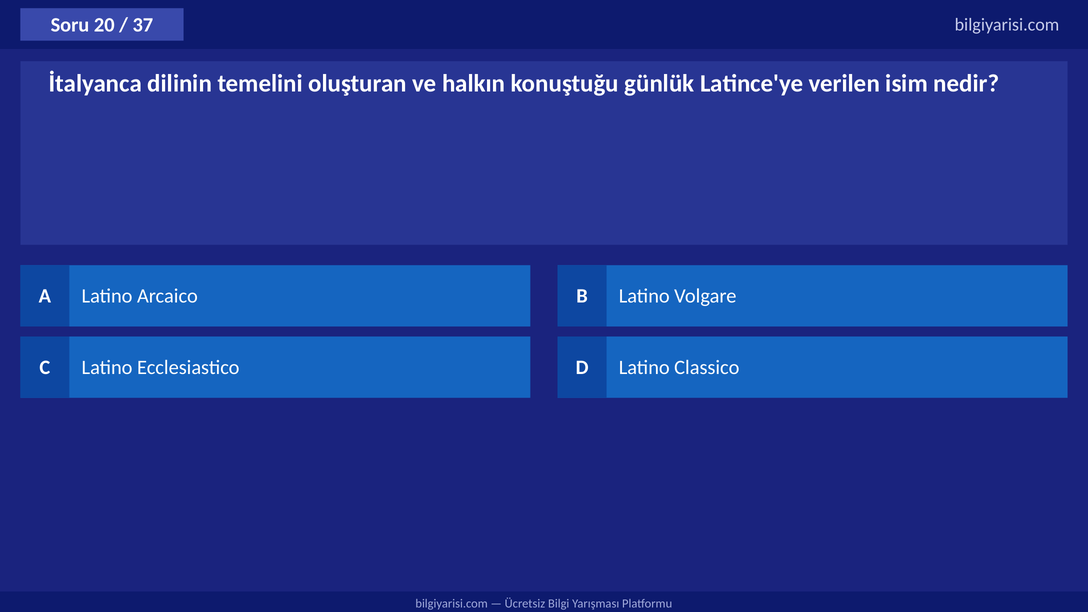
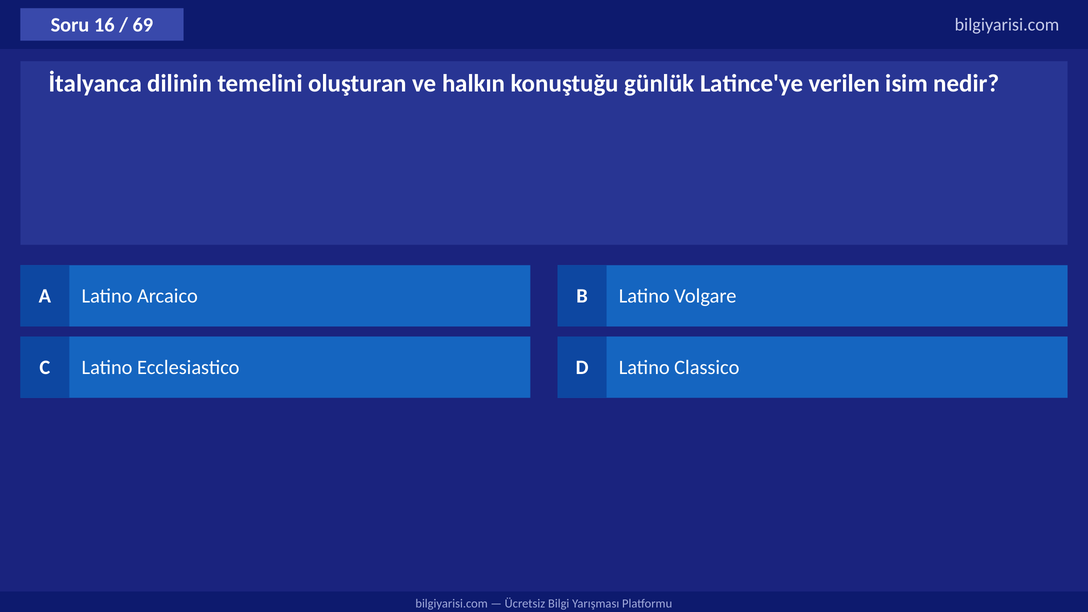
20: 20 -> 16 (104, 25)
37: 37 -> 69 (143, 25)
